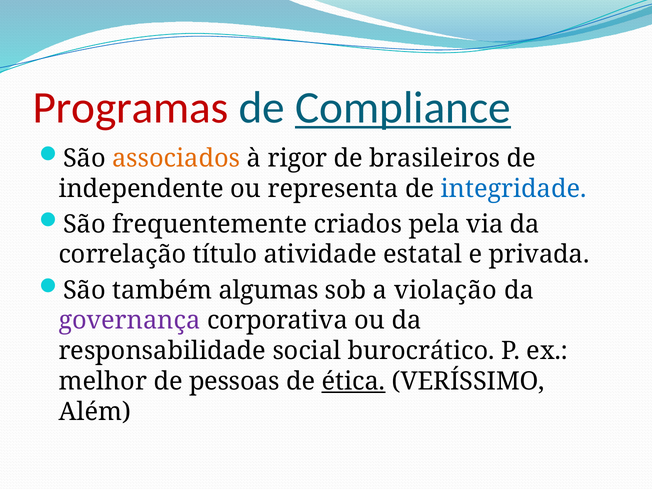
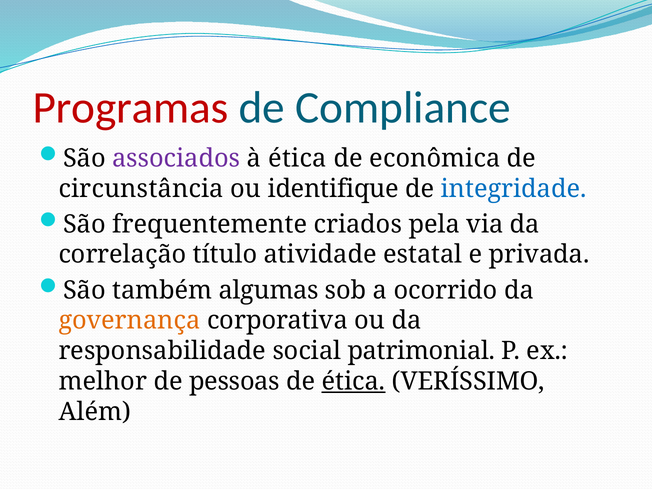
Compliance underline: present -> none (403, 108)
associados colour: orange -> purple (176, 158)
à rigor: rigor -> ética (297, 158)
brasileiros: brasileiros -> econômica (435, 158)
independente: independente -> circunstância (141, 189)
representa: representa -> identifique (333, 189)
violação: violação -> ocorrido (446, 290)
governança colour: purple -> orange (130, 321)
burocrático: burocrático -> patrimonial (421, 351)
